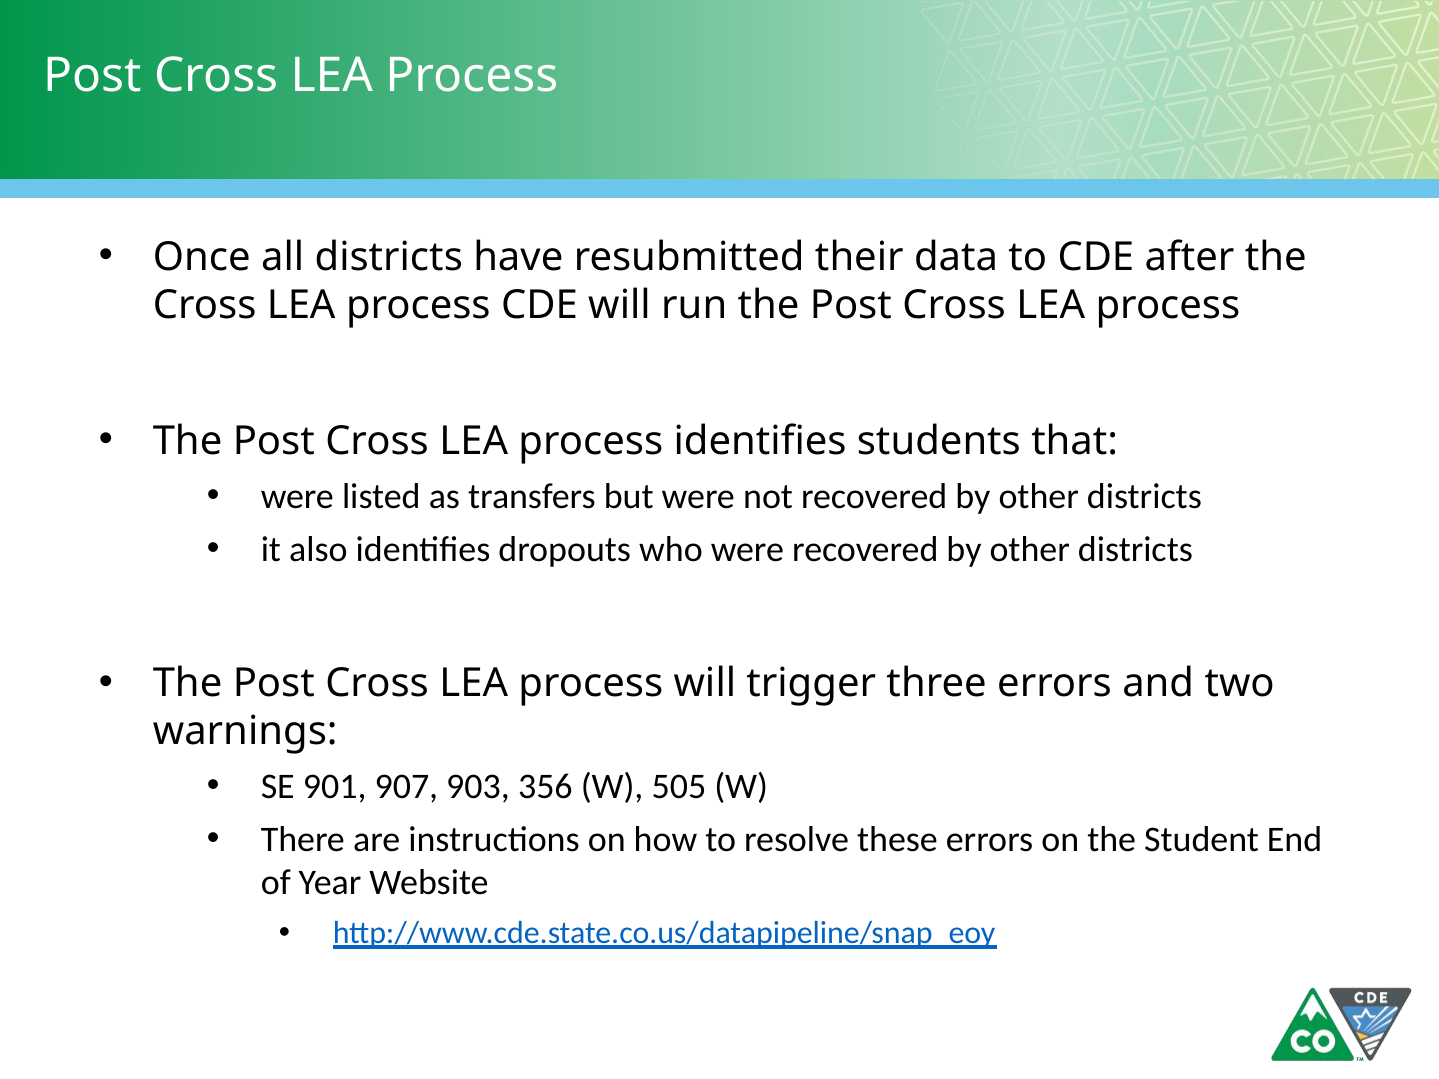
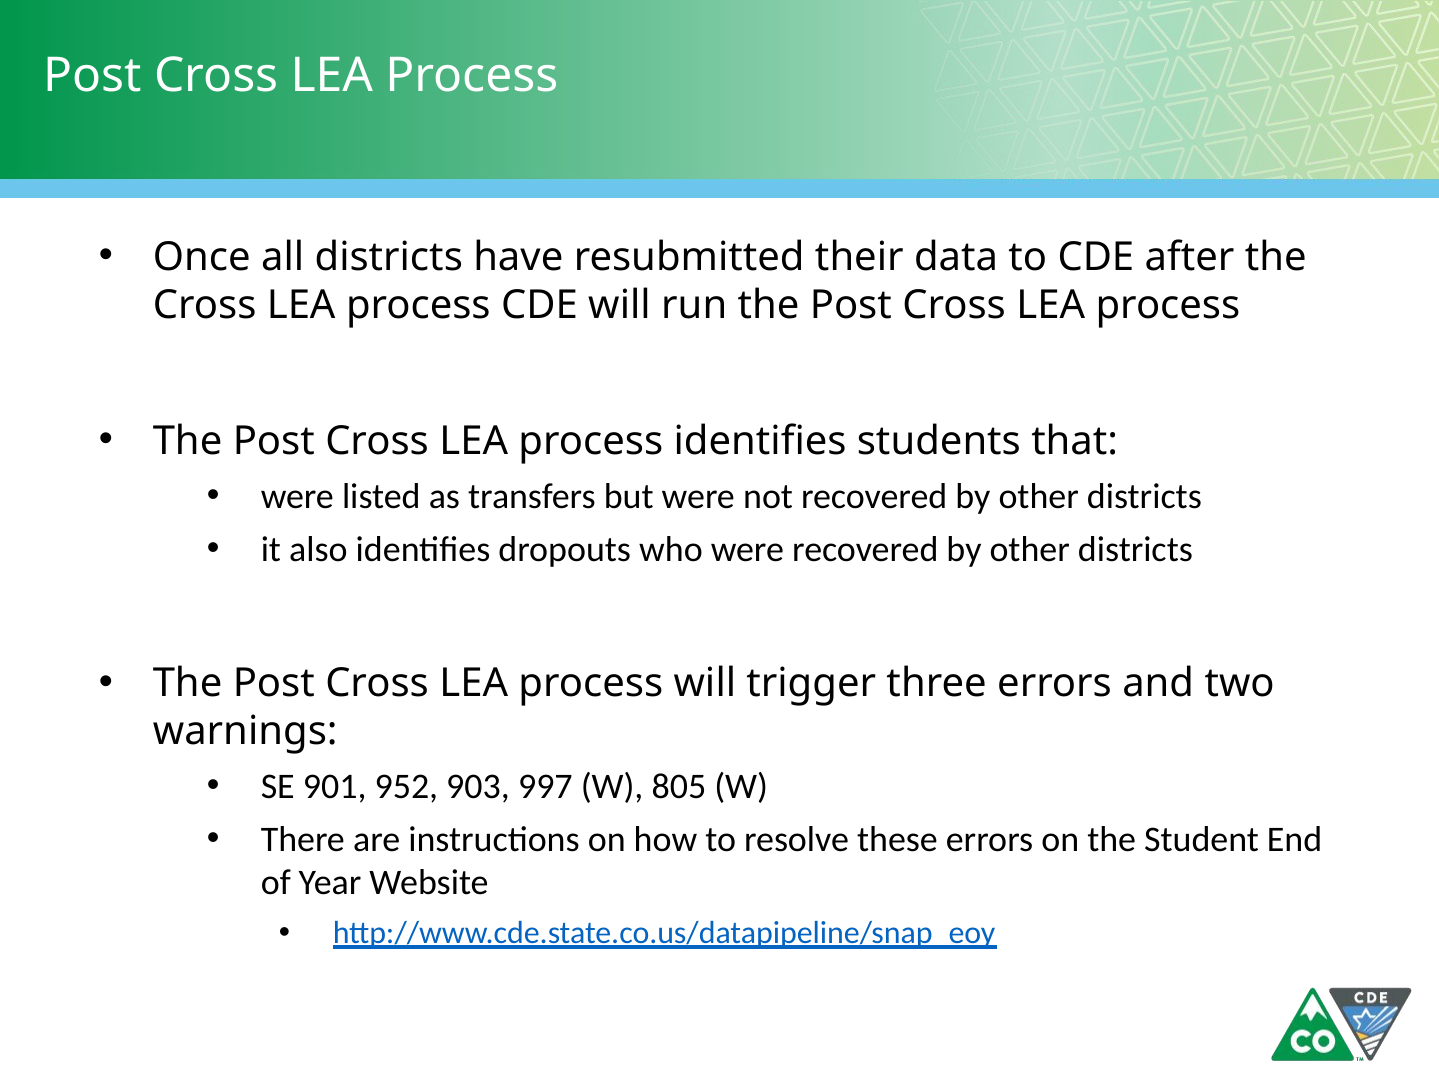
907: 907 -> 952 (406, 786)
356: 356 -> 997 (545, 786)
505: 505 -> 805 (679, 786)
